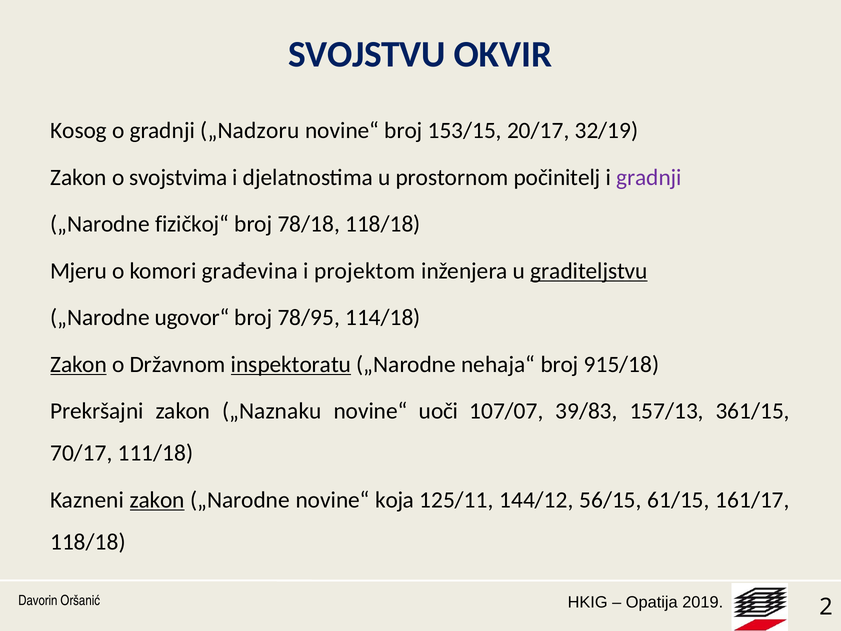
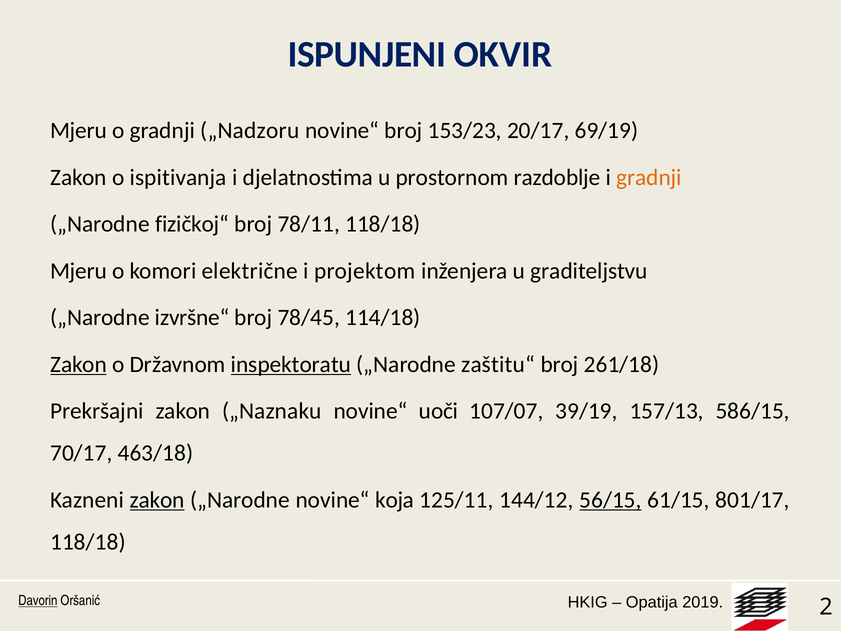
SVOJSTVU: SVOJSTVU -> ISPUNJENI (367, 55)
Kosog: Kosog -> Mjeru (79, 131)
153/15: 153/15 -> 153/23 (465, 131)
32/19: 32/19 -> 69/19 (606, 131)
svojstvima: svojstvima -> ispitivanja (178, 177)
počinitelj: počinitelj -> razdoblje (557, 177)
gradnji colour: purple -> orange (649, 177)
78/18: 78/18 -> 78/11 (309, 224)
građevina: građevina -> električne (250, 271)
graditeljstvu underline: present -> none (589, 271)
ugovor“: ugovor“ -> izvršne“ (192, 318)
78/95: 78/95 -> 78/45 (309, 318)
nehaja“: nehaja“ -> zaštitu“ (498, 364)
915/18: 915/18 -> 261/18 (622, 364)
39/83: 39/83 -> 39/19 (587, 411)
361/15: 361/15 -> 586/15 (753, 411)
111/18: 111/18 -> 463/18 (155, 453)
56/15 underline: none -> present (610, 500)
161/17: 161/17 -> 801/17 (753, 500)
Davorin underline: none -> present (38, 601)
